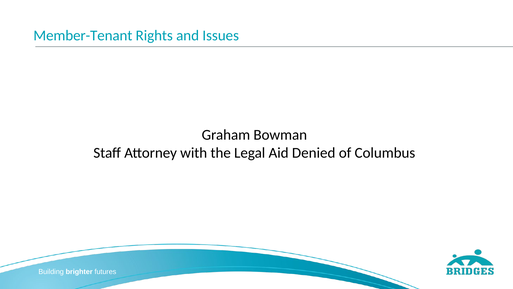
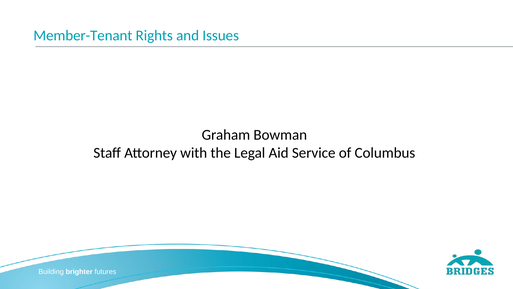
Denied: Denied -> Service (314, 153)
